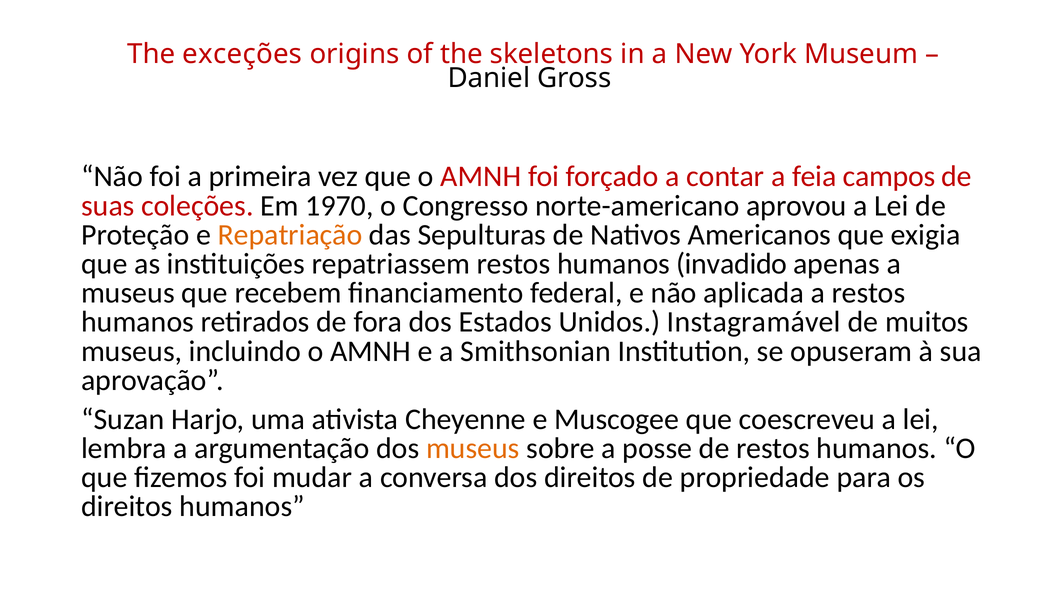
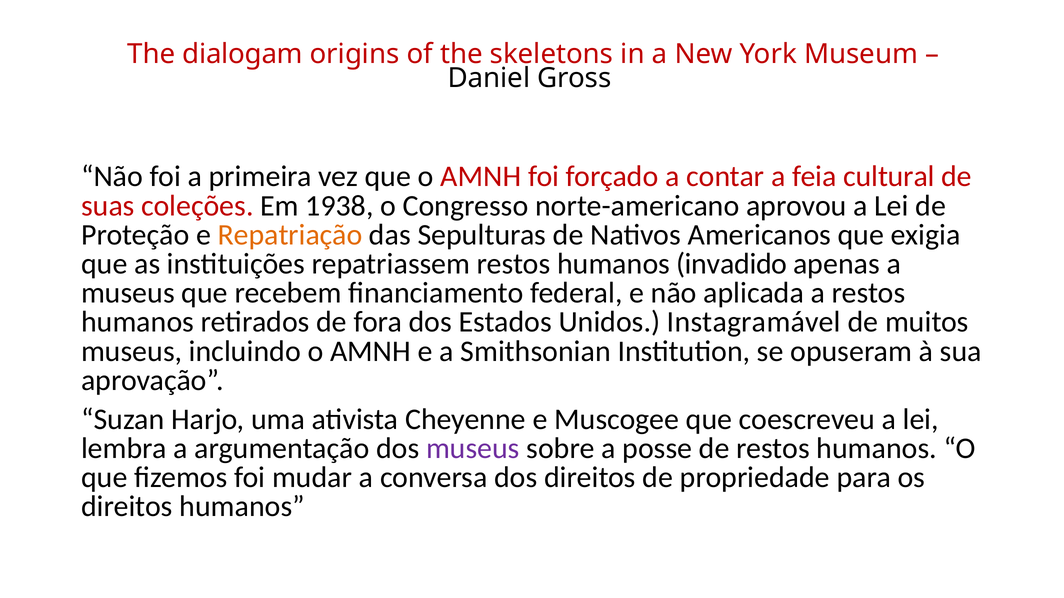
exceções: exceções -> dialogam (243, 54)
campos: campos -> cultural (889, 177)
1970: 1970 -> 1938 (339, 206)
museus colour: orange -> purple (473, 449)
